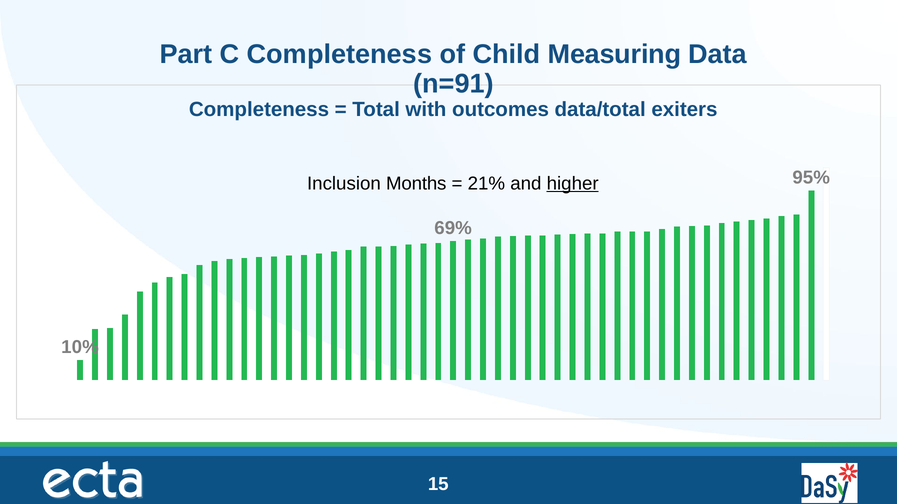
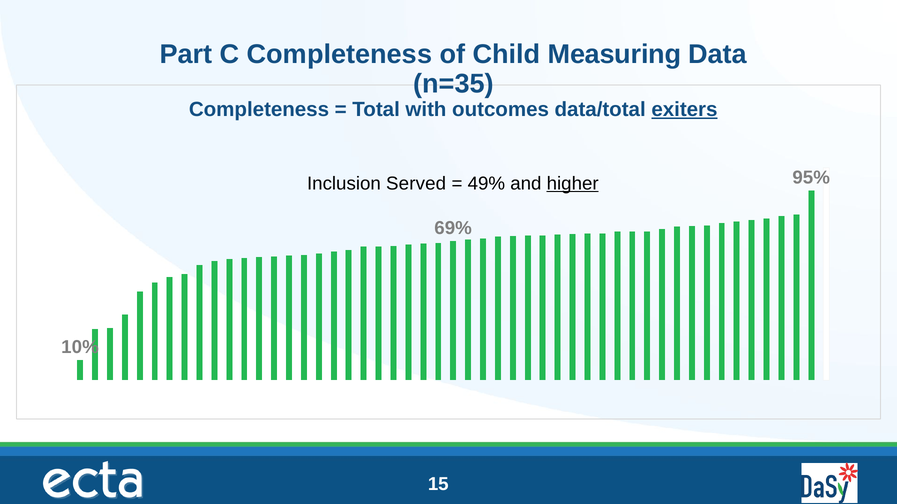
n=91: n=91 -> n=35 (453, 84)
exiters underline: none -> present (684, 110)
Months: Months -> Served (416, 184)
21%: 21% -> 49% (486, 184)
